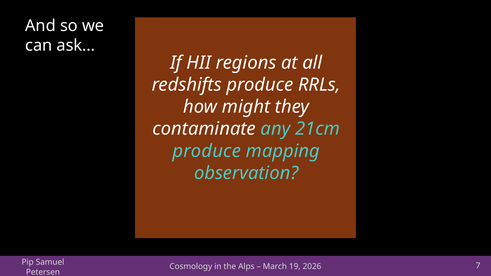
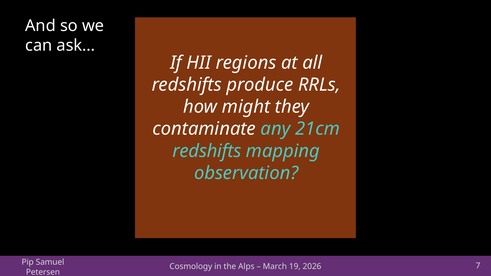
produce: produce -> redshifts (207, 151)
